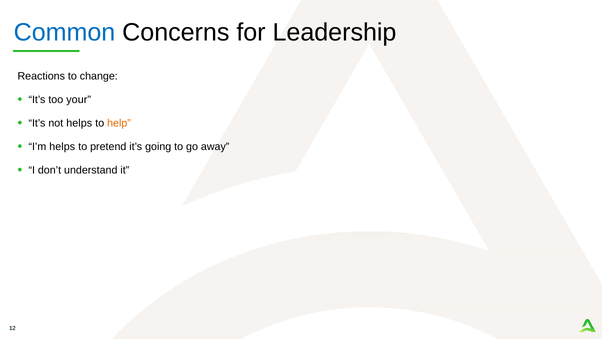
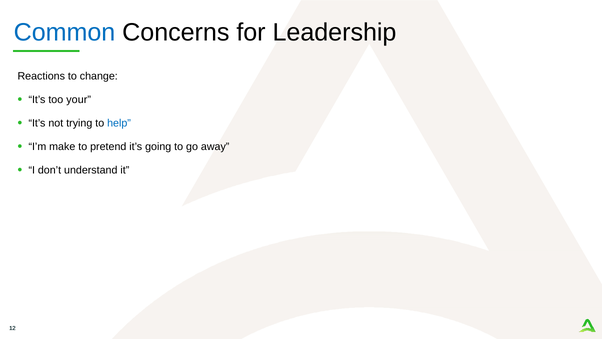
not helps: helps -> trying (79, 123)
help colour: orange -> blue (119, 123)
I’m helps: helps -> make (62, 147)
